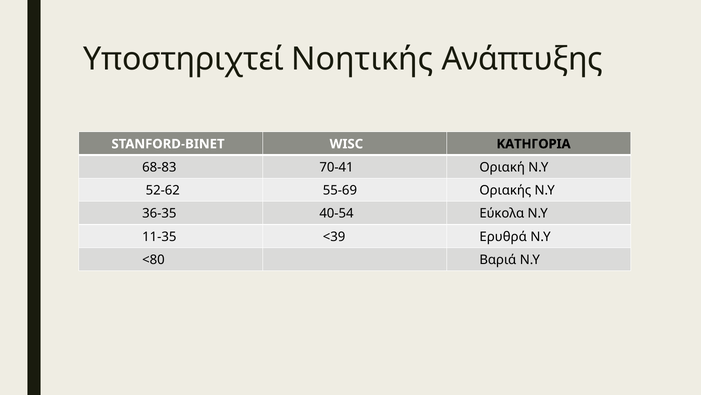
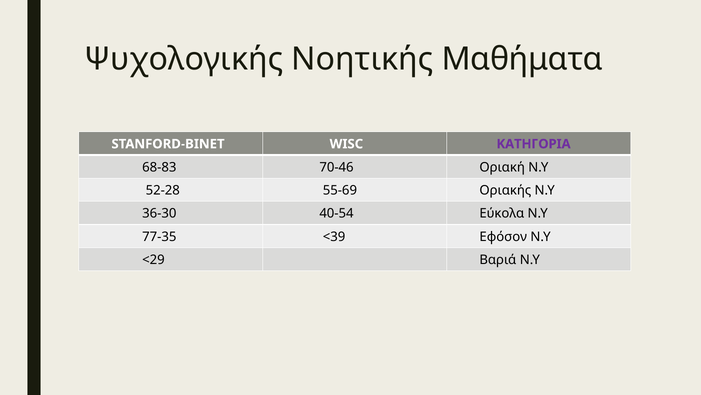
Υποστηριχτεί: Υποστηριχτεί -> Ψυχολογικής (184, 59)
Ανάπτυξης: Ανάπτυξης -> Μαθήματα (522, 59)
ΚΑΤΗΓΟΡΙΑ colour: black -> purple (534, 144)
70-41: 70-41 -> 70-46 (337, 167)
52-62: 52-62 -> 52-28 (163, 190)
36-35: 36-35 -> 36-30 (159, 213)
11-35: 11-35 -> 77-35 (159, 236)
Ερυθρά: Ερυθρά -> Εφόσον (503, 236)
<80: <80 -> <29 (153, 260)
